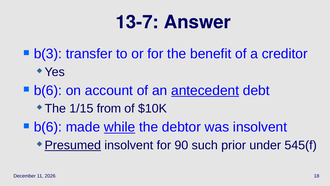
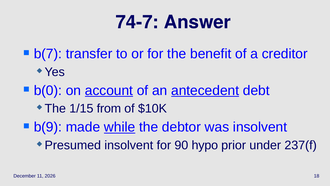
13-7: 13-7 -> 74-7 (137, 22)
b(3: b(3 -> b(7 (48, 54)
b(6: b(6 -> b(0 (48, 90)
account underline: none -> present (109, 90)
b(6: b(6 -> b(9 (48, 127)
Presumed underline: present -> none (73, 145)
such: such -> hypo (205, 145)
545(f: 545(f -> 237(f (301, 145)
